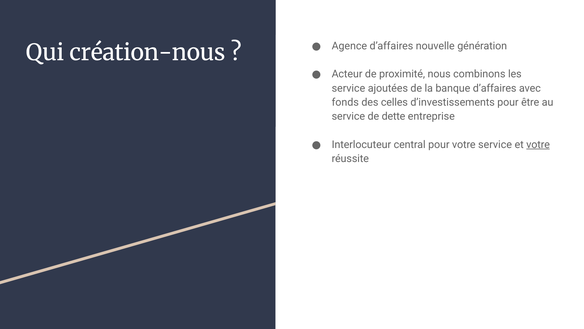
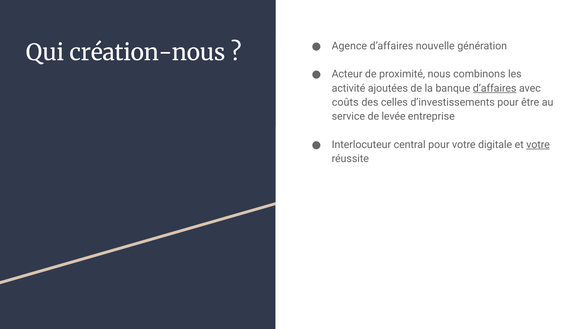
service: service -> activité (348, 88)
d’affaires underline: none -> present (495, 88)
fonds: fonds -> coûts (345, 102)
dette: dette -> levée (394, 116)
votre service: service -> digitale (495, 144)
